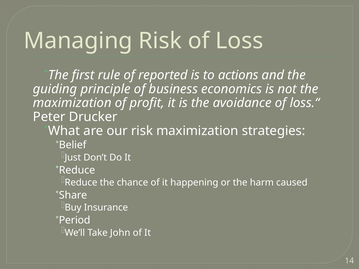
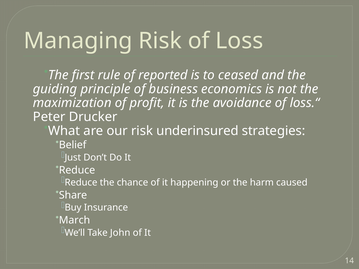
actions: actions -> ceased (238, 75)
risk maximization: maximization -> underinsured (197, 131)
Period: Period -> March (75, 220)
